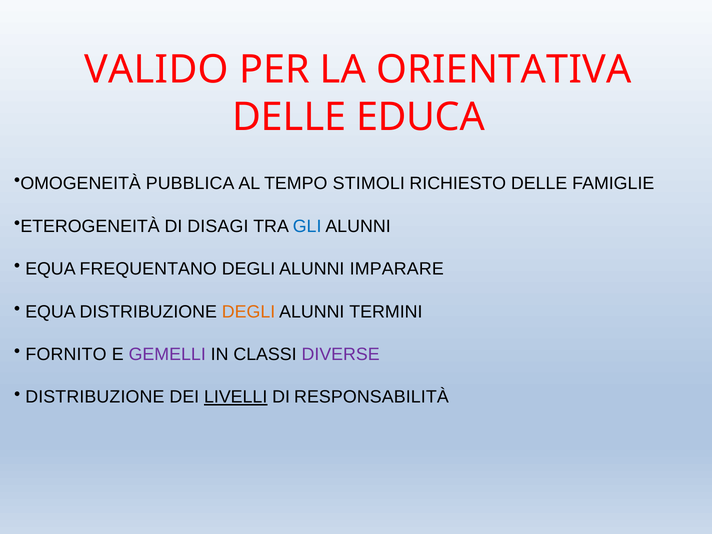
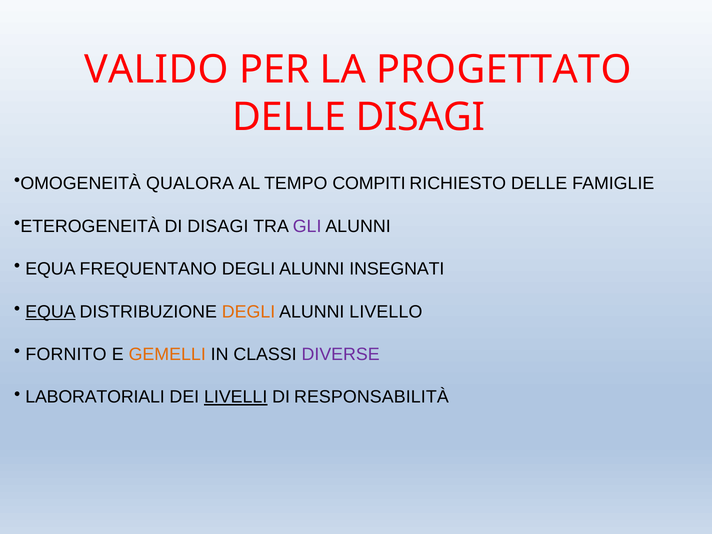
ORIENTATIVA: ORIENTATIVA -> PROGETTATO (504, 70)
DELLE EDUCA: EDUCA -> DISAGI (421, 117)
PUBBLICA: PUBBLICA -> QUALORA (190, 184)
STIMOLI: STIMOLI -> COMPITI (369, 184)
GLI colour: blue -> purple (307, 226)
IMPARARE: IMPARARE -> INSEGNATI (397, 269)
EQUA underline: none -> present (50, 312)
TERMINI: TERMINI -> LIVELLO (386, 312)
GEMELLI colour: purple -> orange (167, 354)
DISTRIBUZIONE: DISTRIBUZIONE -> LABORATORIALI (95, 397)
